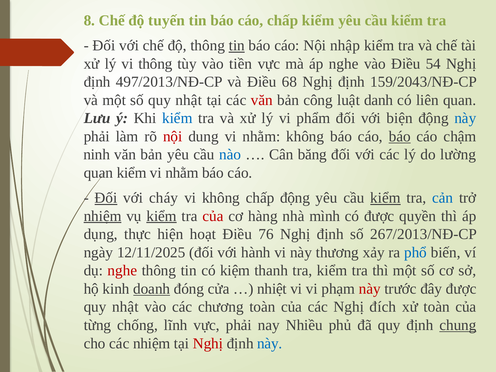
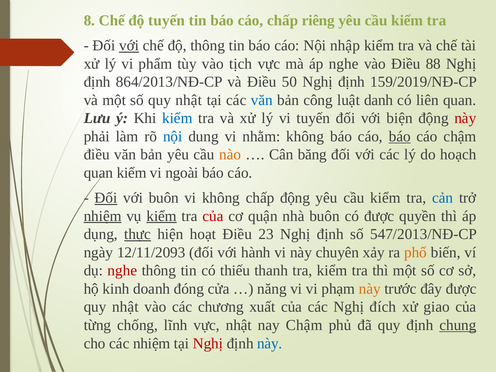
chấp kiểm: kiểm -> riêng (318, 21)
với underline: none -> present (129, 46)
tin underline: present -> none (237, 46)
vi thông: thông -> phẩm (155, 64)
tiền: tiền -> tịch (241, 64)
54: 54 -> 88 (433, 64)
497/2013/NĐ-CP: 497/2013/NĐ-CP -> 864/2013/NĐ-CP (169, 82)
68: 68 -> 50 (289, 82)
159/2043/NĐ-CP: 159/2043/NĐ-CP -> 159/2019/NĐ-CP (424, 82)
văn colour: red -> blue (262, 100)
vi phẩm: phẩm -> tuyến (313, 118)
này colour: blue -> red (465, 118)
nội colour: red -> blue (173, 136)
ninh: ninh -> điều (97, 155)
nào colour: blue -> orange (230, 155)
lường: lường -> hoạch (458, 155)
nhằm: nhằm -> ngoài (182, 173)
với cháy: cháy -> buôn (164, 198)
kiểm underline: present -> none (385, 198)
hàng: hàng -> quận (263, 216)
nhà mình: mình -> buôn (325, 216)
thực underline: none -> present (138, 234)
76: 76 -> 23 (266, 234)
267/2013/NĐ-CP: 267/2013/NĐ-CP -> 547/2013/NĐ-CP (424, 234)
12/11/2025: 12/11/2025 -> 12/11/2093 (151, 252)
thương: thương -> chuyên (337, 252)
phổ colour: blue -> orange (416, 252)
kiệm: kiệm -> thiếu (235, 271)
doanh underline: present -> none (152, 289)
nhiệt: nhiệt -> năng (272, 289)
này colour: red -> orange (370, 289)
chương toàn: toàn -> xuất (262, 307)
xử toàn: toàn -> giao (437, 307)
vực phải: phải -> nhật (239, 325)
nay Nhiều: Nhiều -> Chậm (304, 325)
